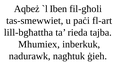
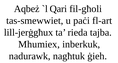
Iben: Iben -> Qari (58, 9)
lill-bgħattha: lill-bgħattha -> lill-jerġgħux (29, 33)
